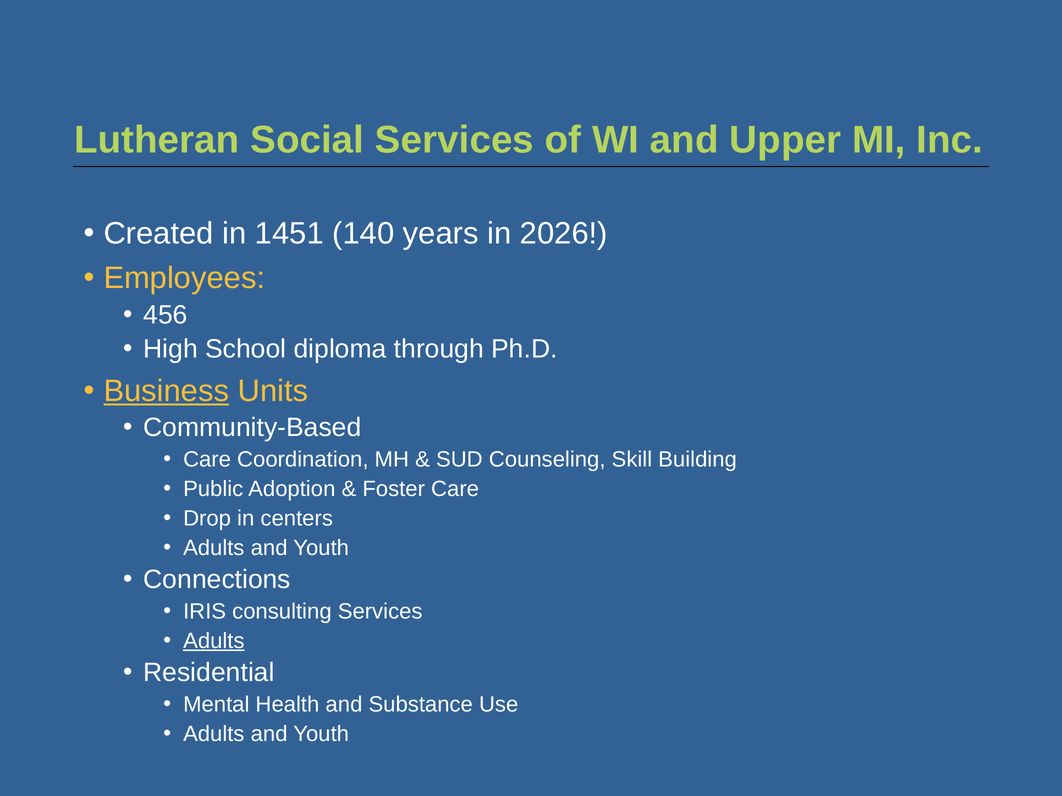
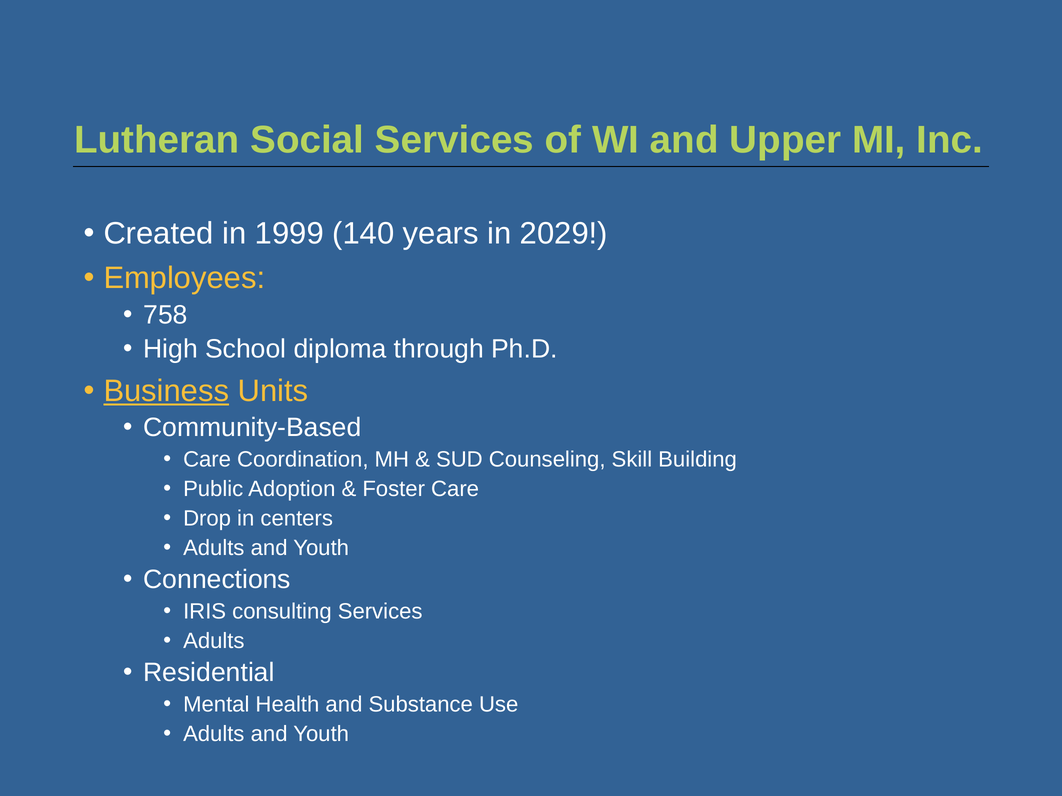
1451: 1451 -> 1999 (289, 234)
2026: 2026 -> 2029 (564, 234)
456: 456 -> 758 (165, 315)
Adults underline: present -> none (214, 641)
